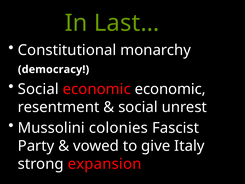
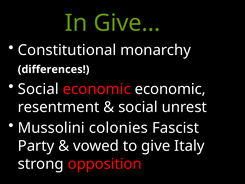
Last…: Last… -> Give… (127, 23)
democracy: democracy -> differences (54, 69)
expansion: expansion -> opposition (105, 164)
